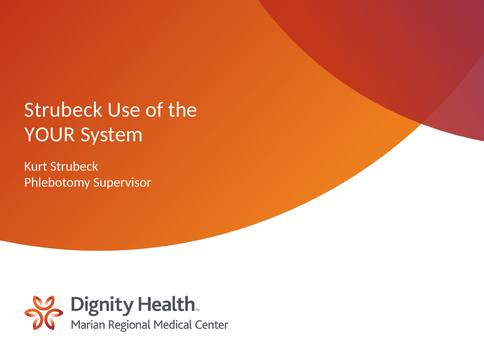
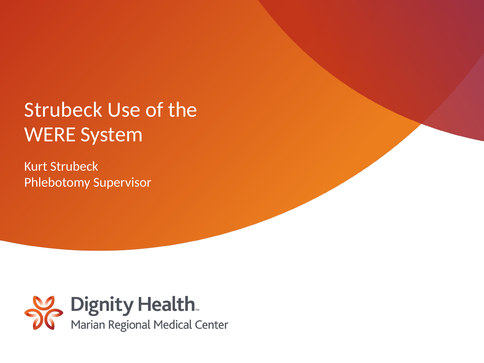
YOUR: YOUR -> WERE (50, 134)
